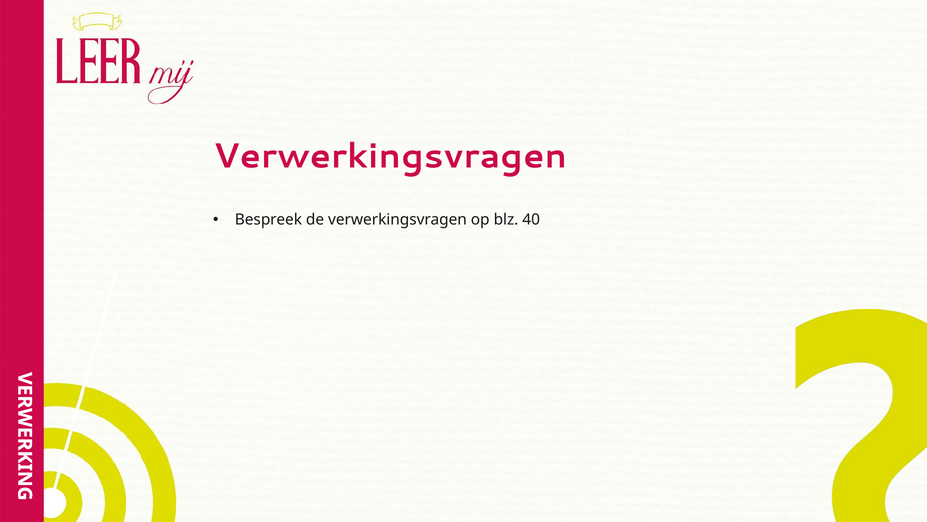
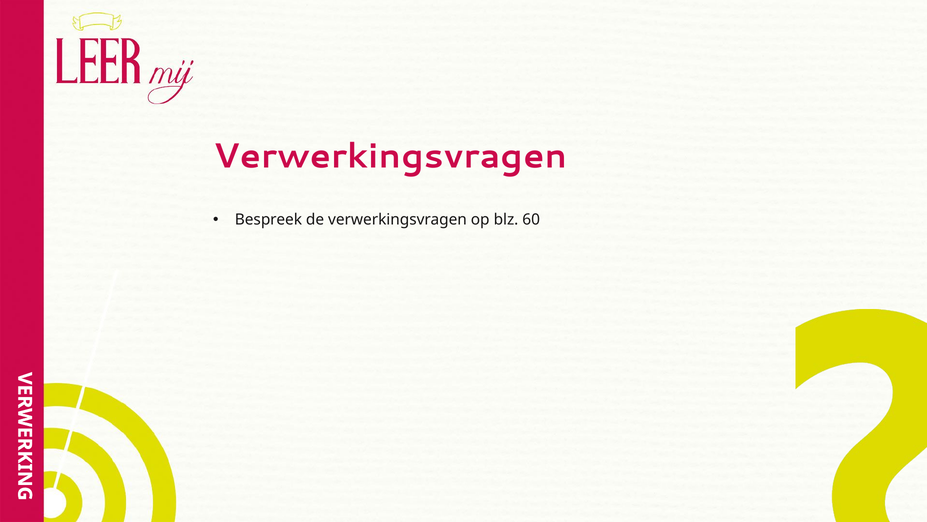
40: 40 -> 60 (531, 219)
